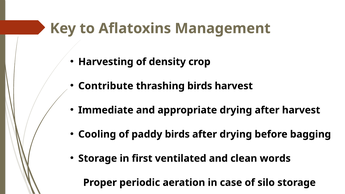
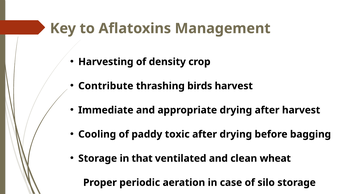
paddy birds: birds -> toxic (177, 134)
first: first -> that (142, 158)
words: words -> wheat (275, 158)
